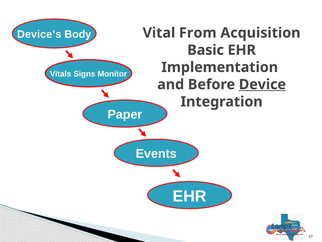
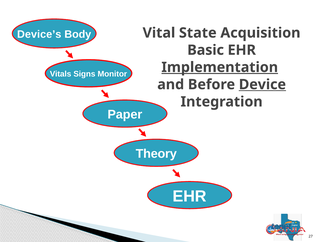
From: From -> State (198, 33)
Implementation underline: none -> present (220, 67)
Events: Events -> Theory (156, 153)
